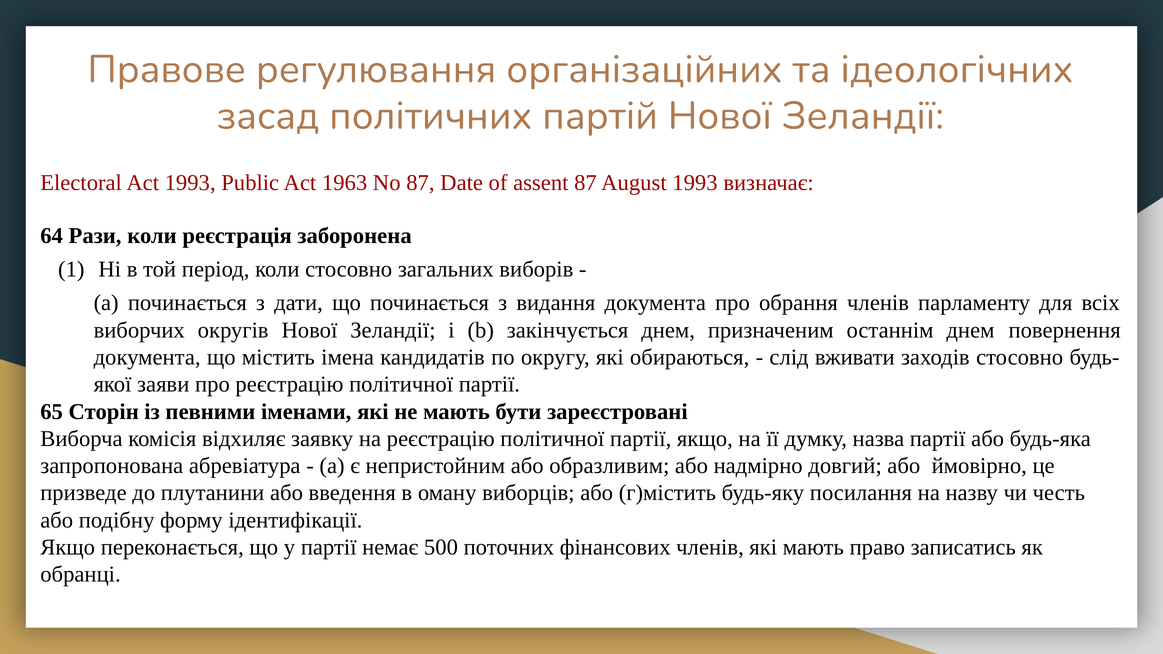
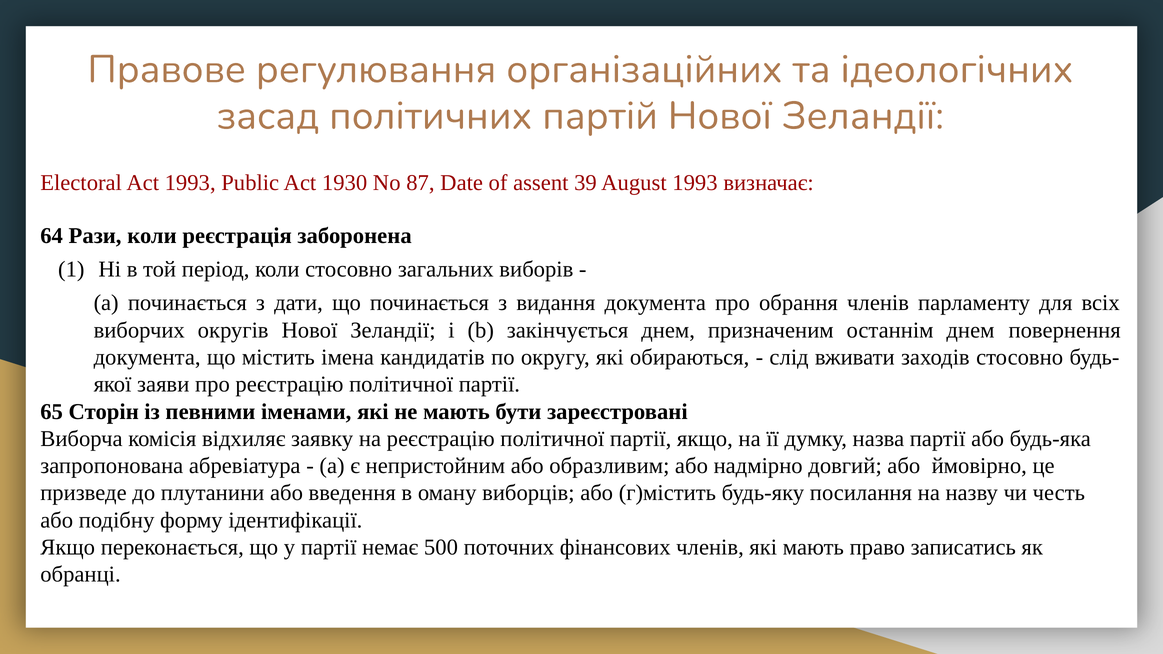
1963: 1963 -> 1930 (345, 183)
assent 87: 87 -> 39 (585, 183)
